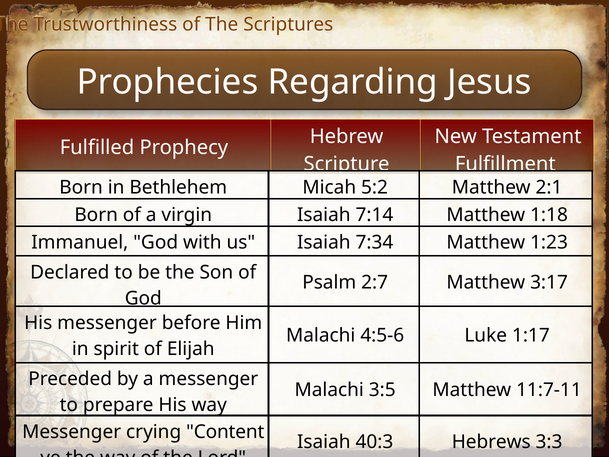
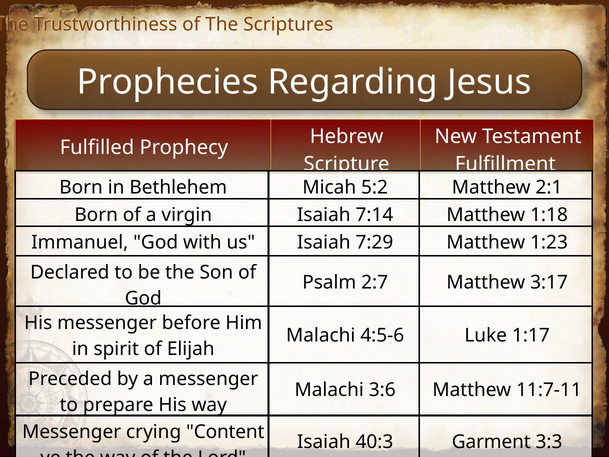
7:34: 7:34 -> 7:29 (374, 243)
3:5: 3:5 -> 3:6 (382, 390)
Hebrews: Hebrews -> Garment (491, 442)
